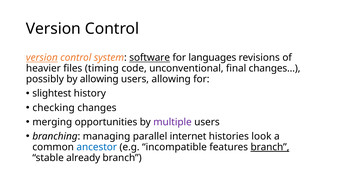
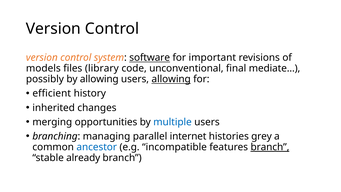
version underline: present -> none (42, 58)
languages: languages -> important (212, 58)
heavier: heavier -> models (43, 68)
timing: timing -> library (102, 68)
changes…: changes… -> mediate… (275, 68)
allowing underline: none -> present (171, 79)
slightest: slightest -> efficient (52, 93)
checking: checking -> inherited (54, 108)
multiple colour: purple -> blue (173, 122)
look: look -> grey (262, 136)
